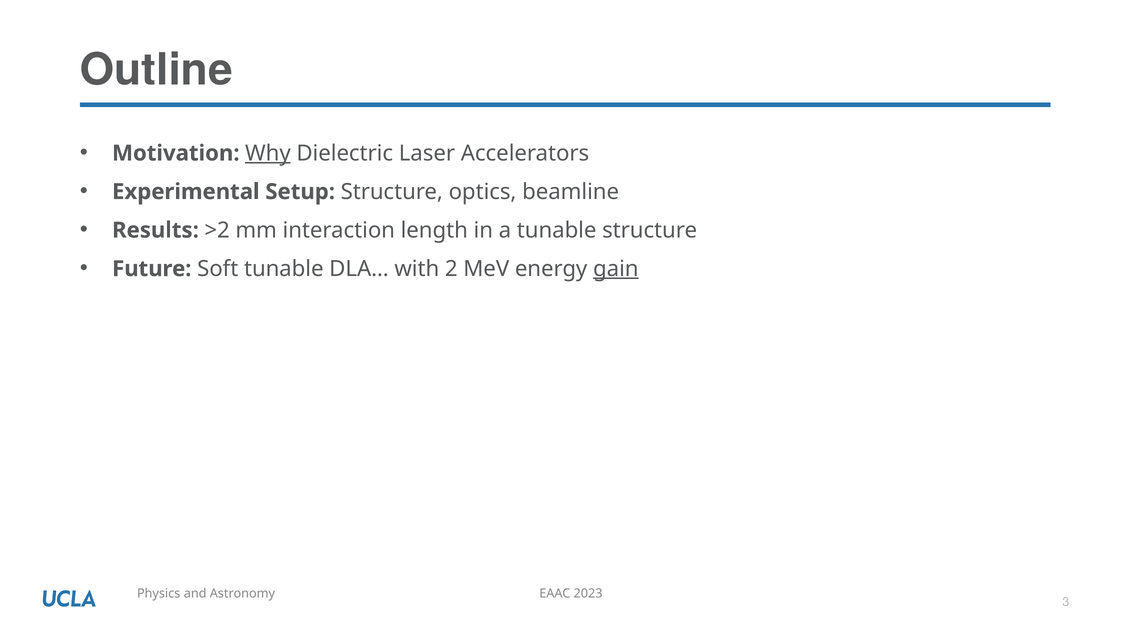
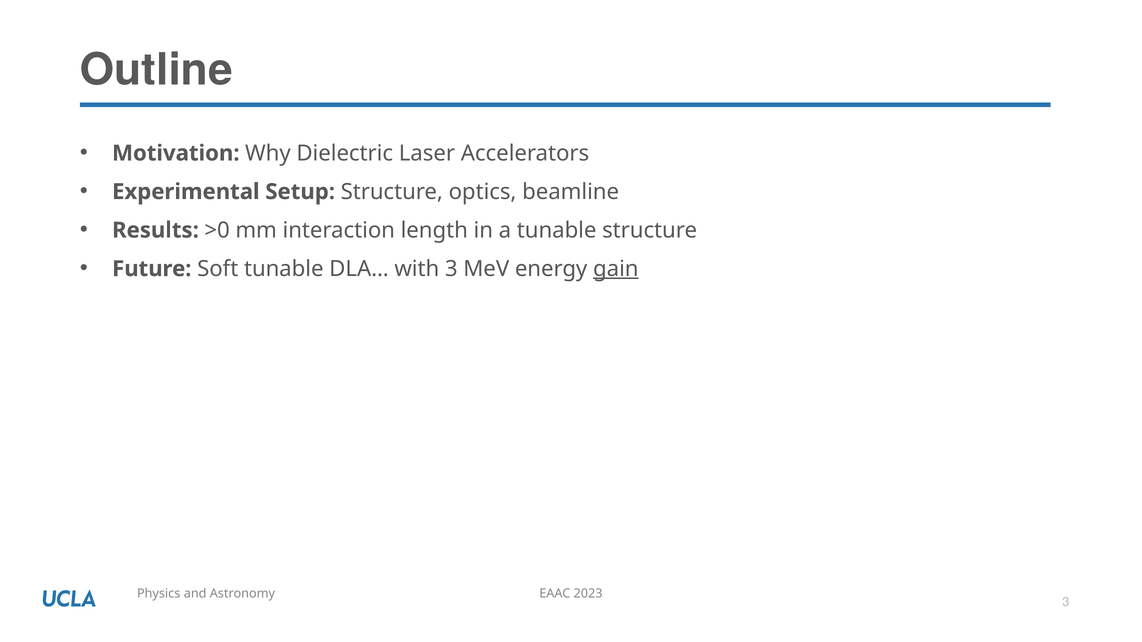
Why underline: present -> none (268, 153)
>2: >2 -> >0 (217, 230)
with 2: 2 -> 3 (451, 269)
